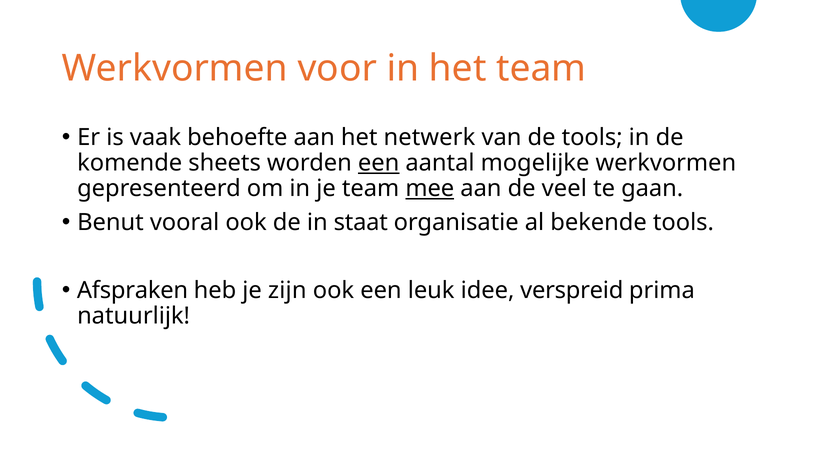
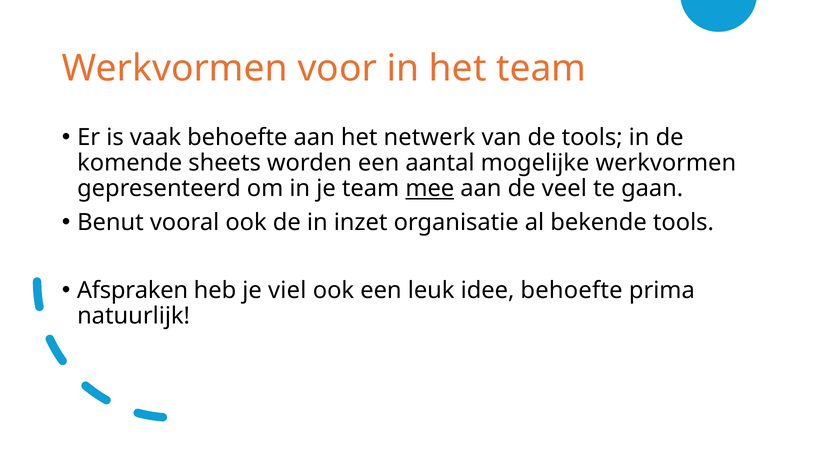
een underline: present -> none (379, 163)
staat: staat -> inzet (361, 223)
zijn: zijn -> viel (287, 291)
idee verspreid: verspreid -> behoefte (572, 291)
